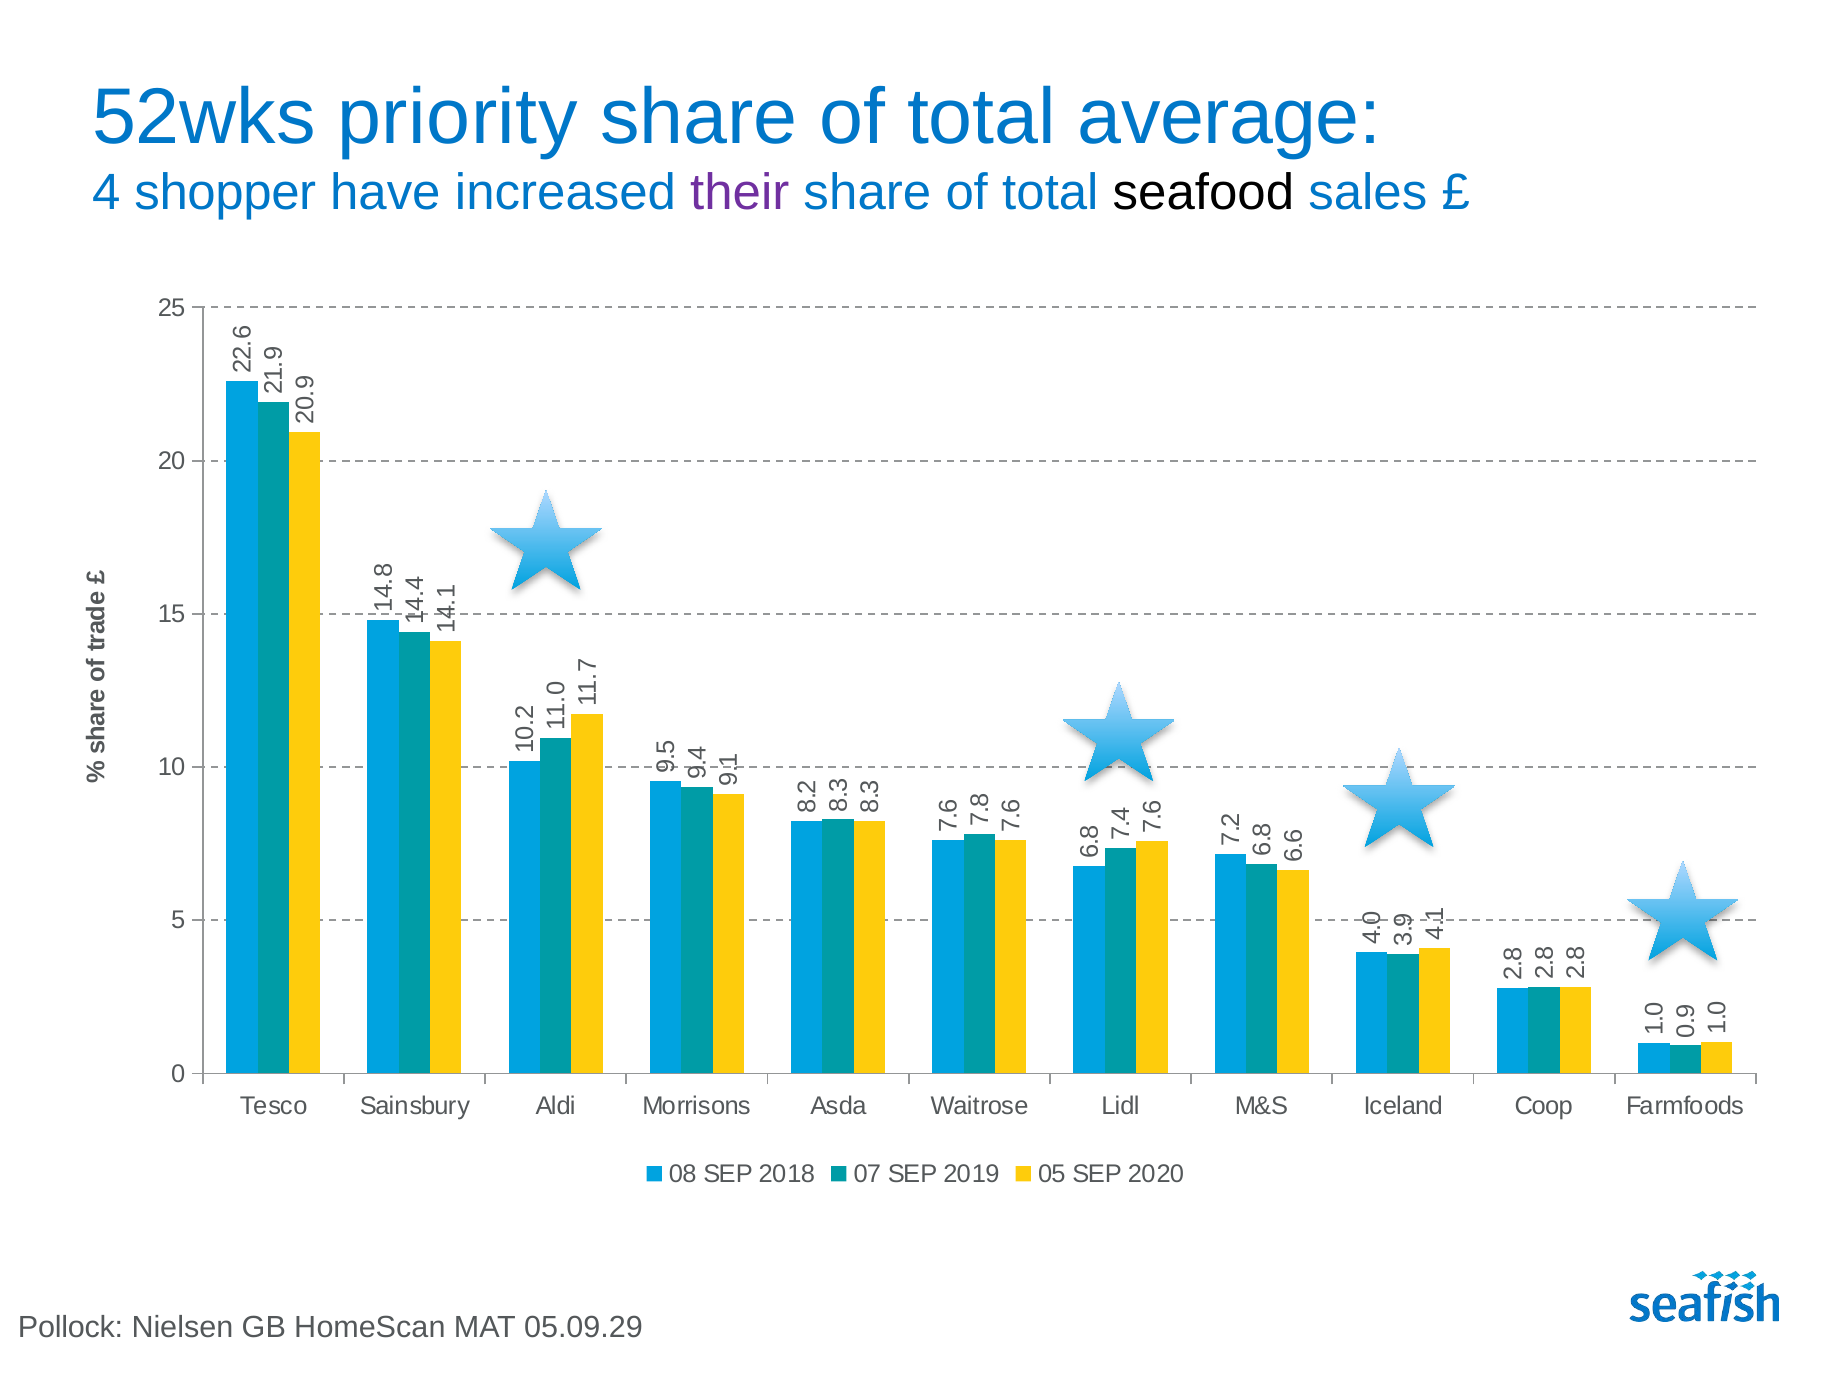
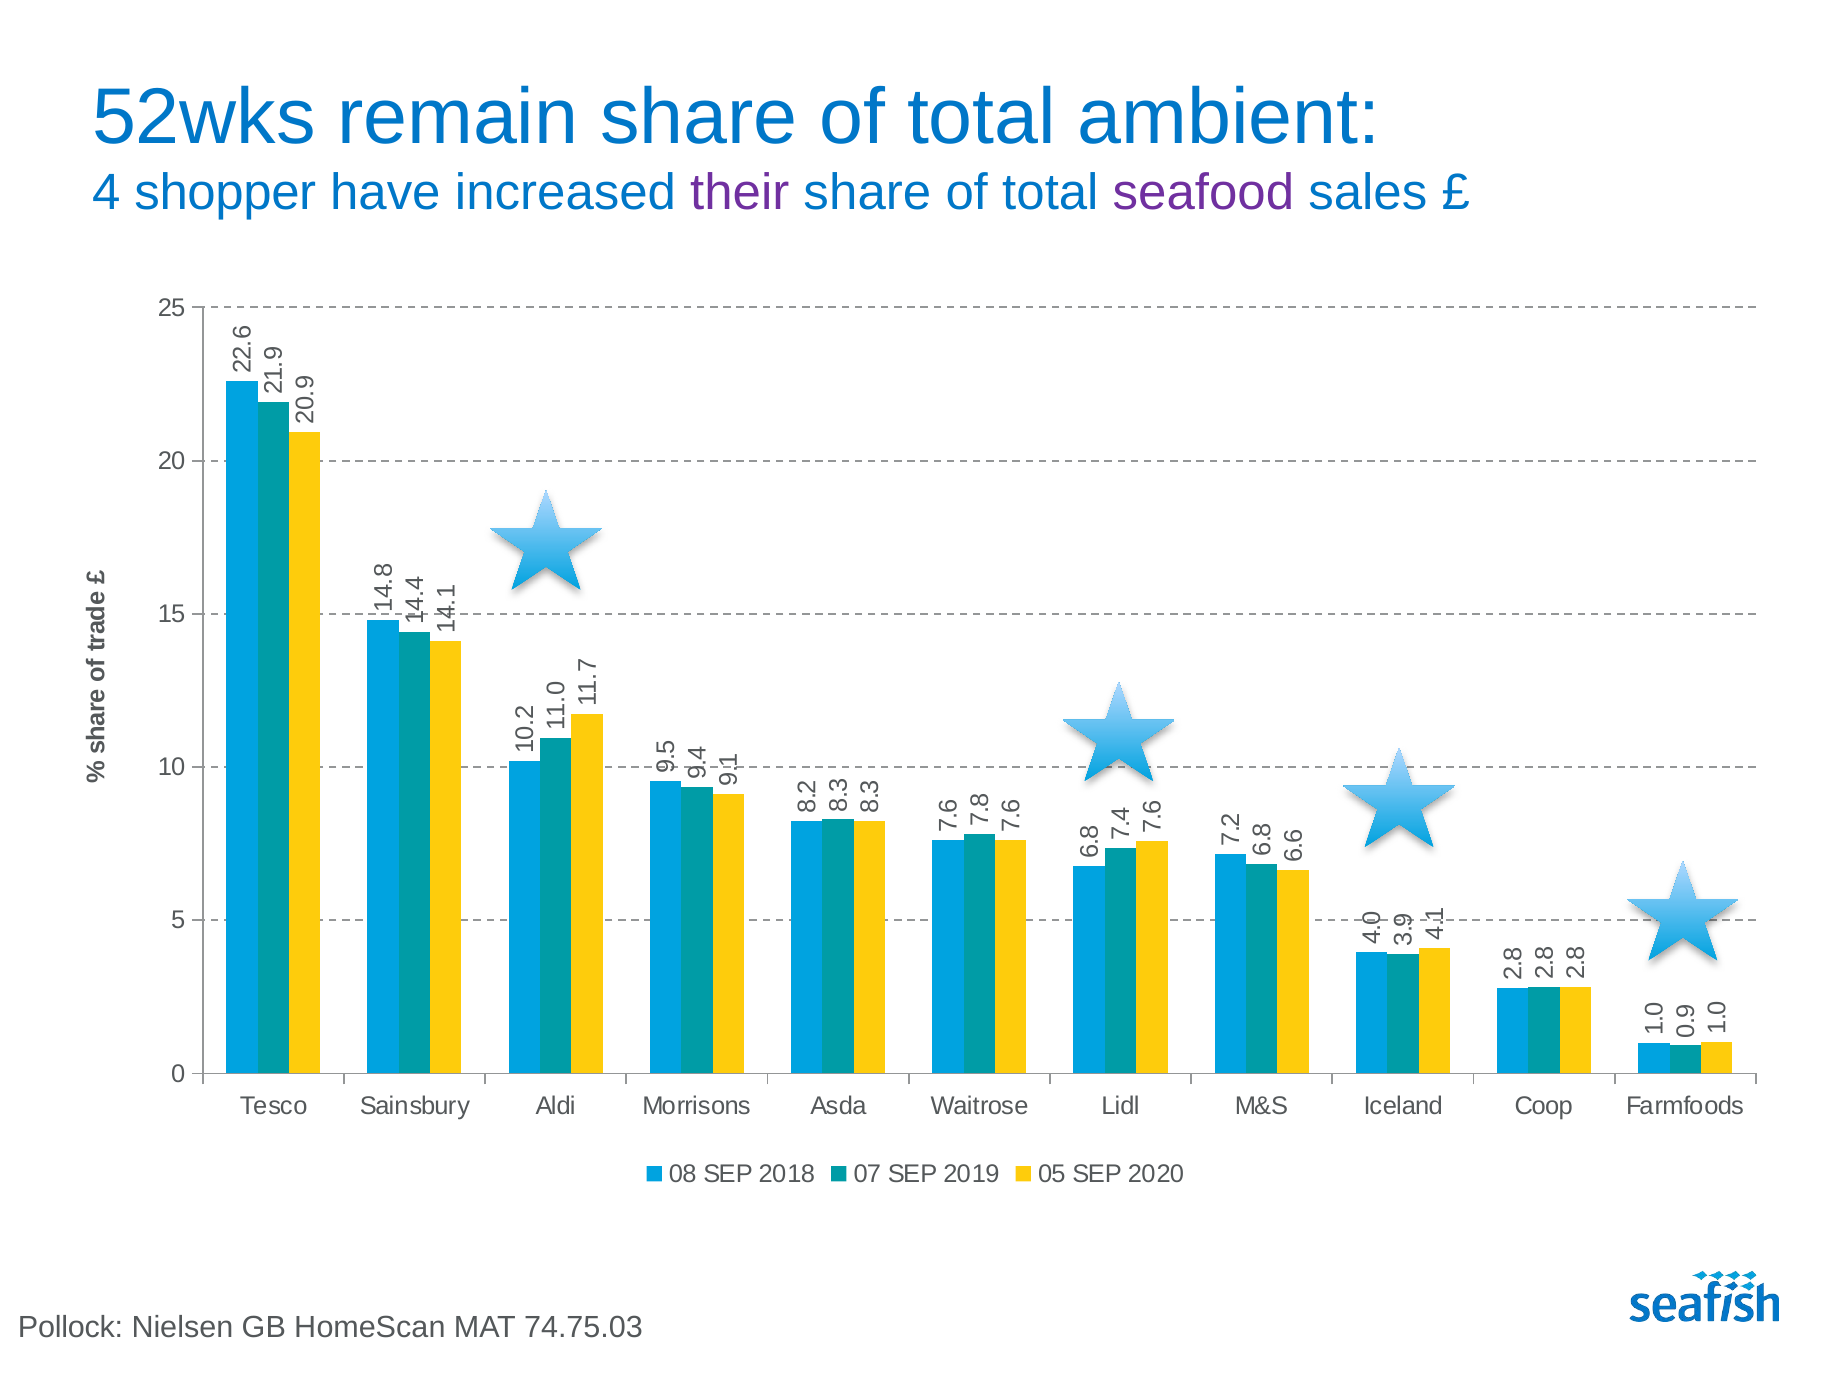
priority: priority -> remain (458, 117)
average: average -> ambient (1229, 117)
seafood colour: black -> purple (1203, 193)
05.09.29: 05.09.29 -> 74.75.03 (583, 1328)
